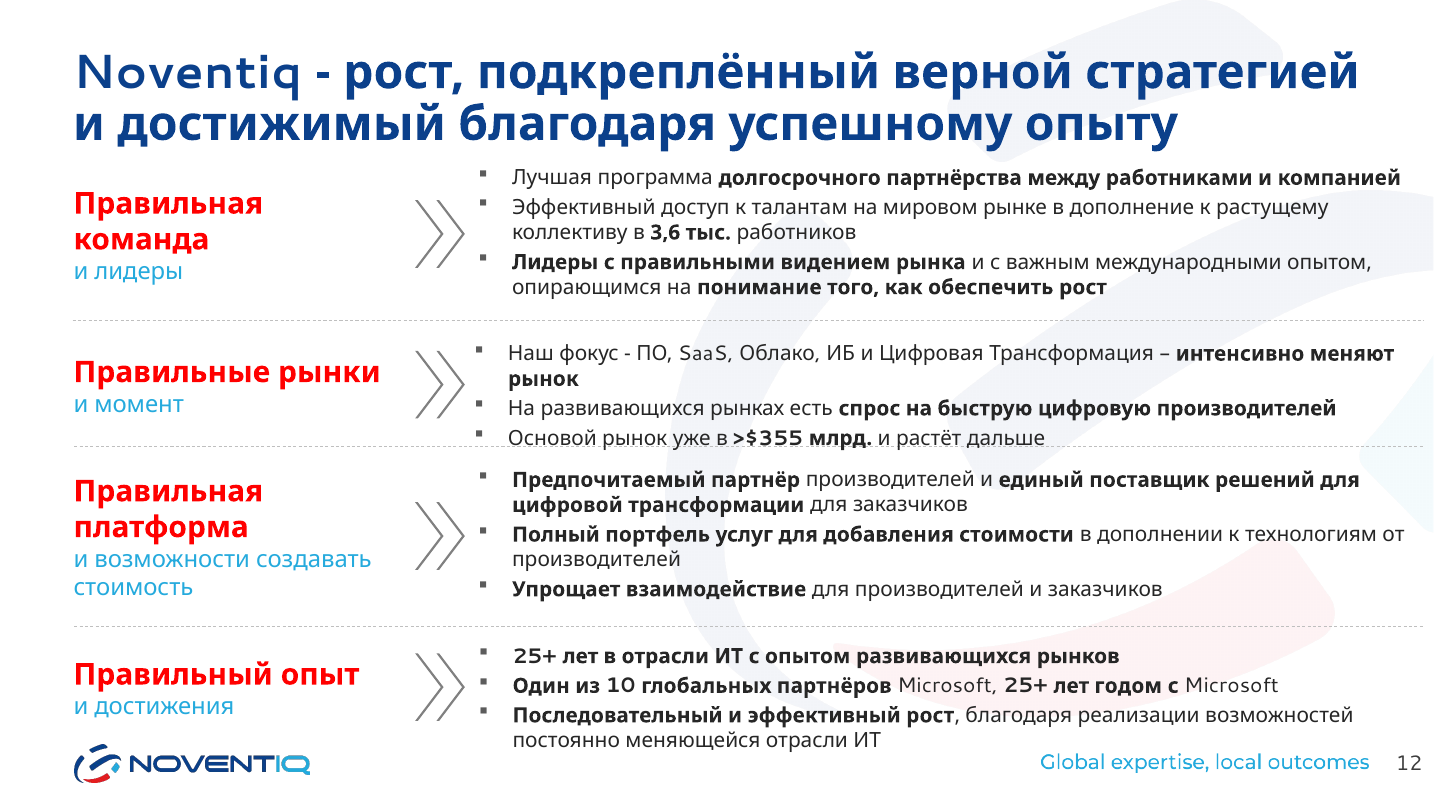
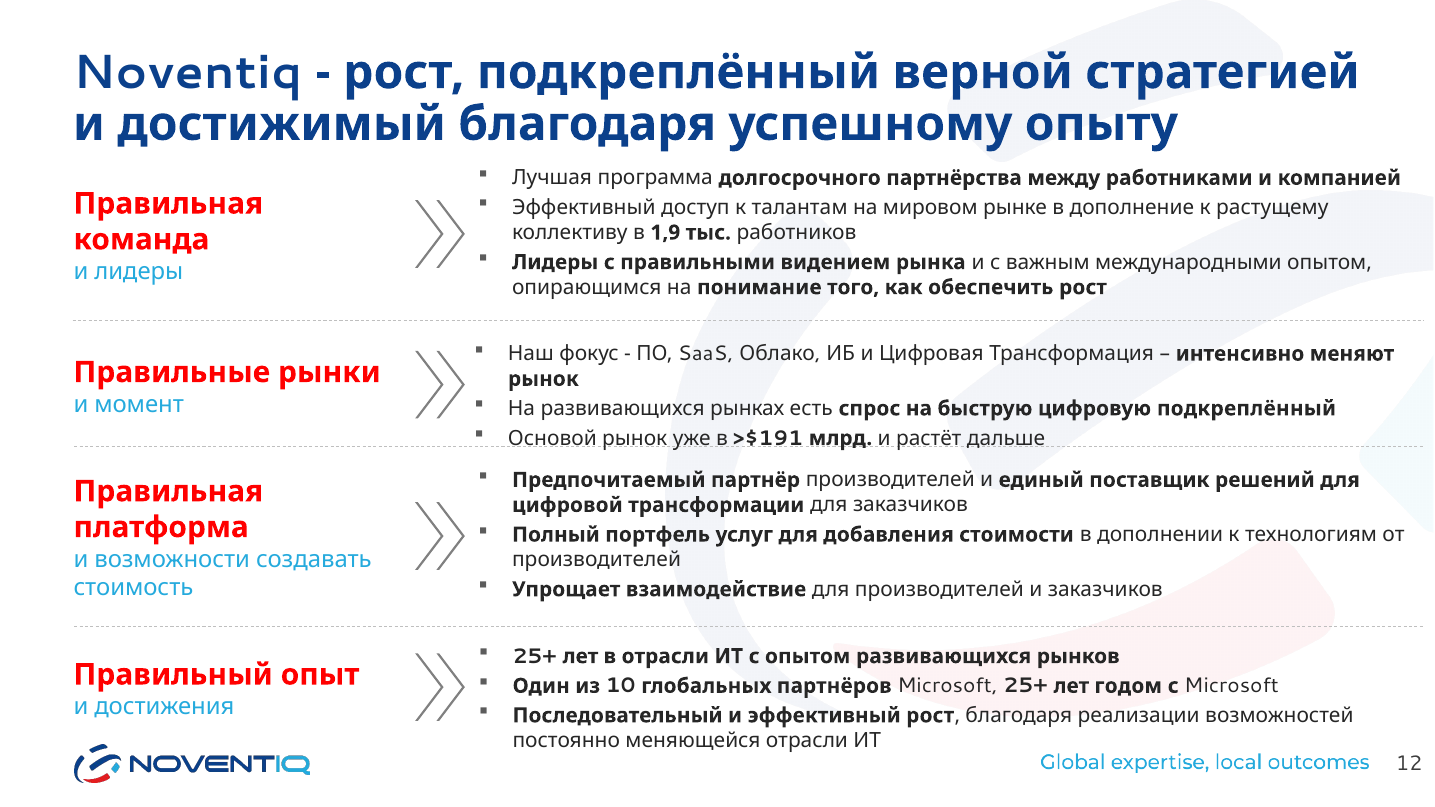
3,6: 3,6 -> 1,9 (665, 233)
цифровую производителей: производителей -> подкреплённый (1246, 409)
>$355: >$355 -> >$191 (768, 438)
